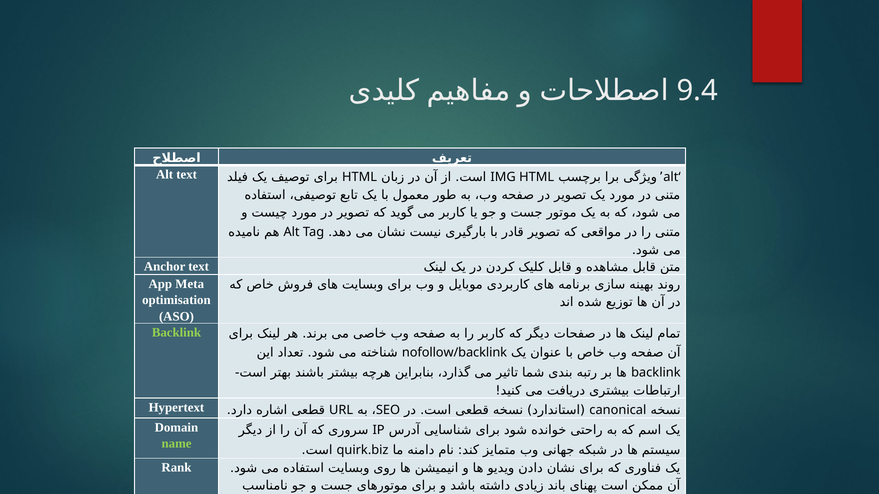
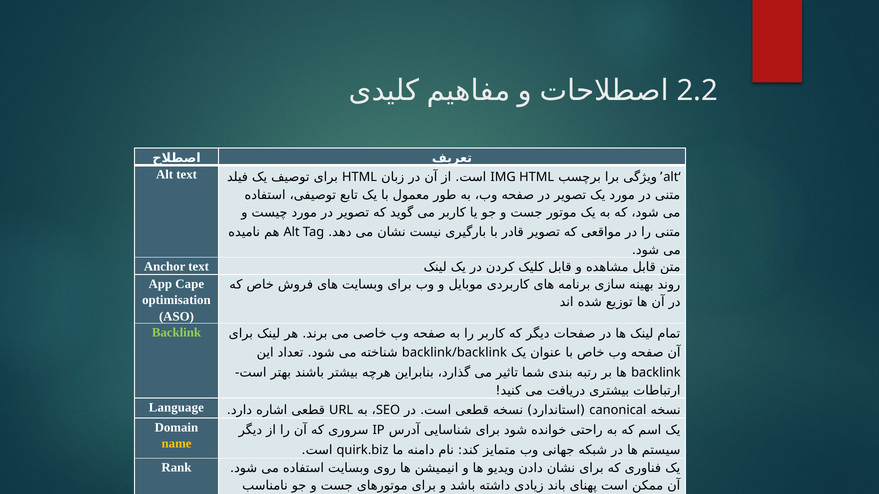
9.4: 9.4 -> 2.2 (697, 91)
Meta: Meta -> Cape (190, 284)
nofollow/backlink: nofollow/backlink -> backlink/backlink (454, 353)
Hypertext: Hypertext -> Language (176, 408)
name colour: light green -> yellow (177, 444)
